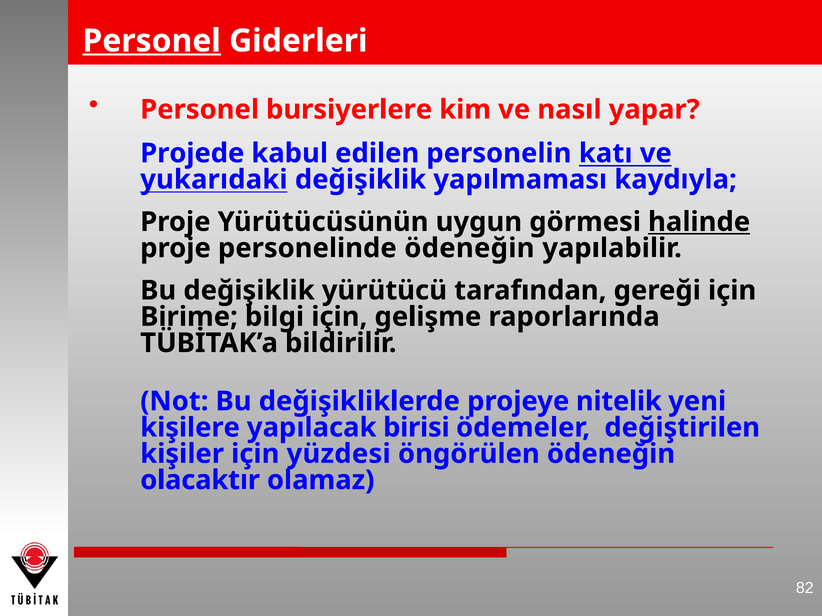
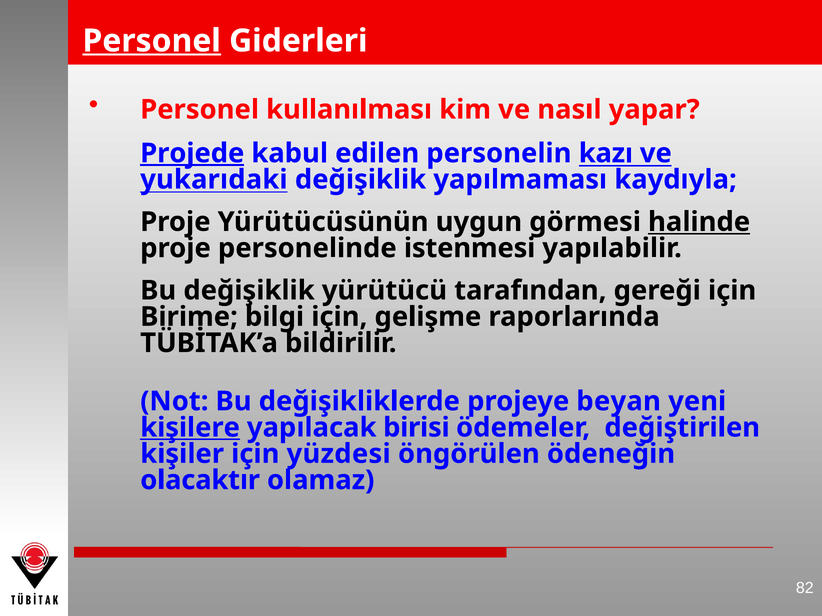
bursiyerlere: bursiyerlere -> kullanılması (349, 110)
Projede underline: none -> present (192, 153)
katı: katı -> kazı (606, 153)
personelinde ödeneğin: ödeneğin -> istenmesi (470, 248)
nitelik: nitelik -> beyan (619, 402)
kişilere underline: none -> present (190, 428)
